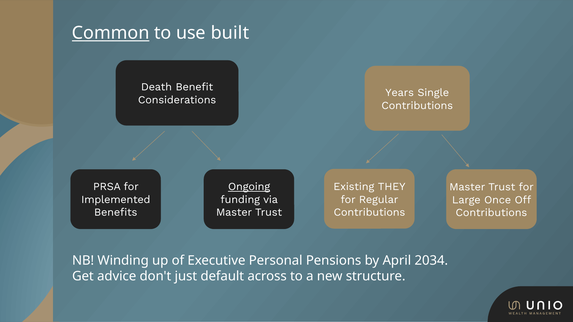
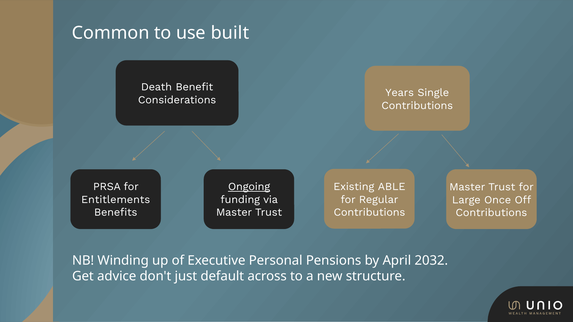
Common underline: present -> none (111, 33)
THEY: THEY -> ABLE (392, 187)
Implemented: Implemented -> Entitlements (116, 200)
2034: 2034 -> 2032 (431, 261)
